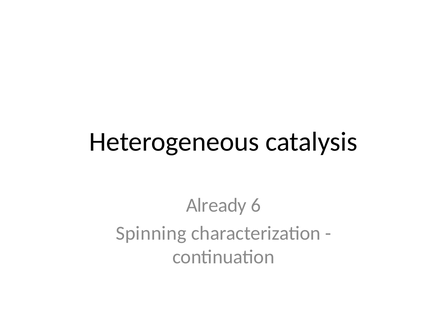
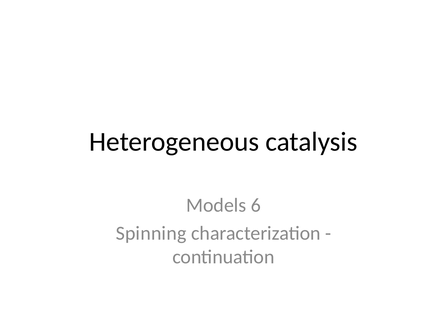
Already: Already -> Models (216, 206)
